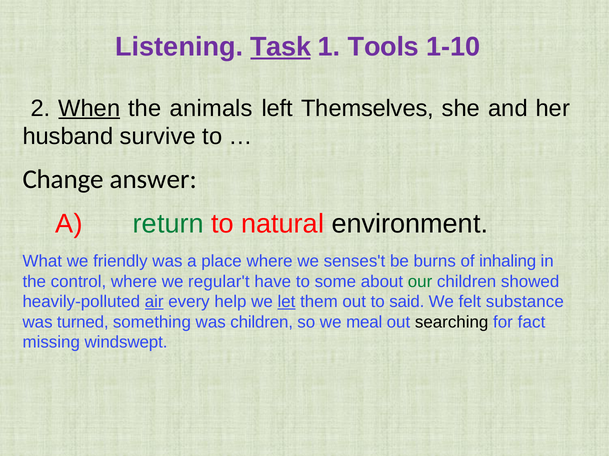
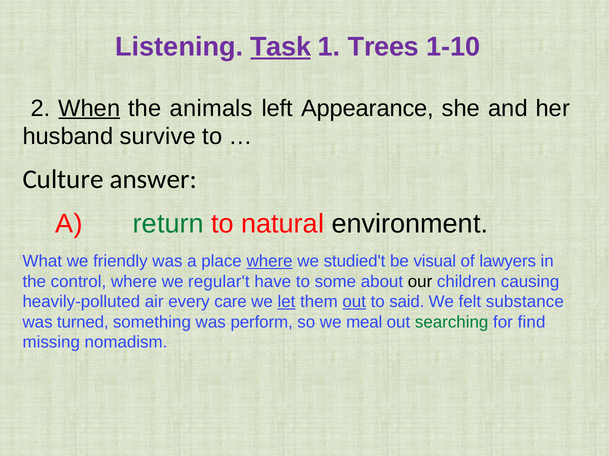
Tools: Tools -> Trees (383, 47)
Themselves: Themselves -> Appearance (368, 108)
Change: Change -> Culture (63, 180)
where underline: none -> present (270, 262)
senses't: senses't -> studied't (355, 262)
burns: burns -> visual (435, 262)
inhaling: inhaling -> lawyers (508, 262)
our colour: green -> black (420, 282)
showed: showed -> causing (530, 282)
air underline: present -> none (154, 302)
help: help -> care (231, 302)
out underline: none -> present (354, 302)
was children: children -> perform (262, 323)
searching colour: black -> green (452, 323)
fact: fact -> find (532, 323)
windswept: windswept -> nomadism (126, 343)
